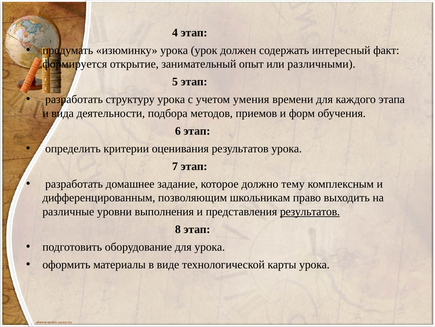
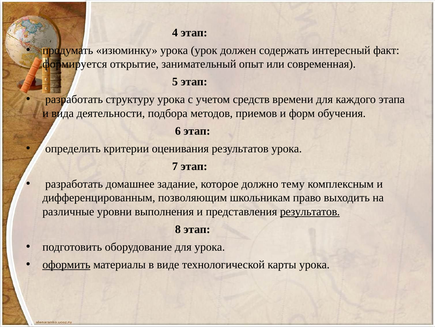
различными: различными -> современная (322, 64)
умения: умения -> средств (251, 99)
оформить underline: none -> present (66, 264)
